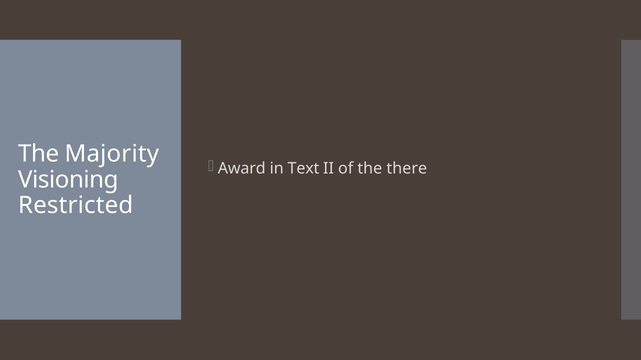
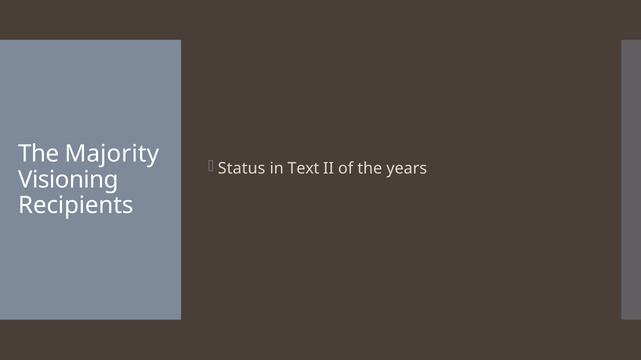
Award: Award -> Status (242, 169)
there: there -> years (407, 169)
Restricted: Restricted -> Recipients (76, 206)
